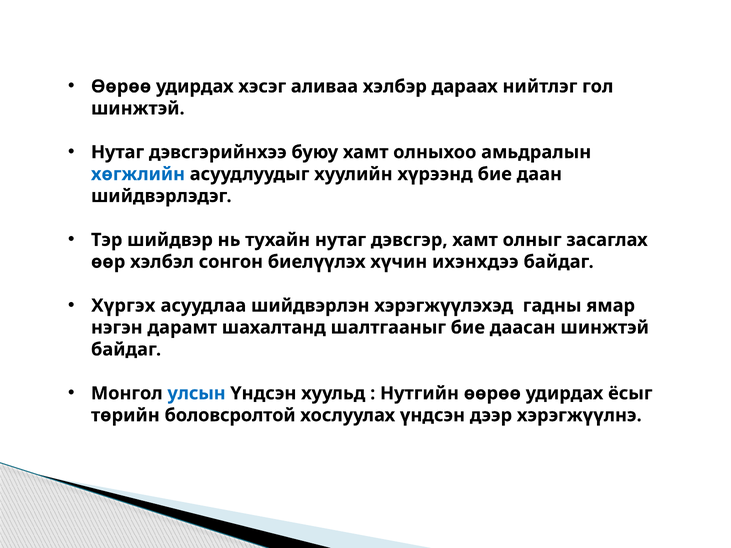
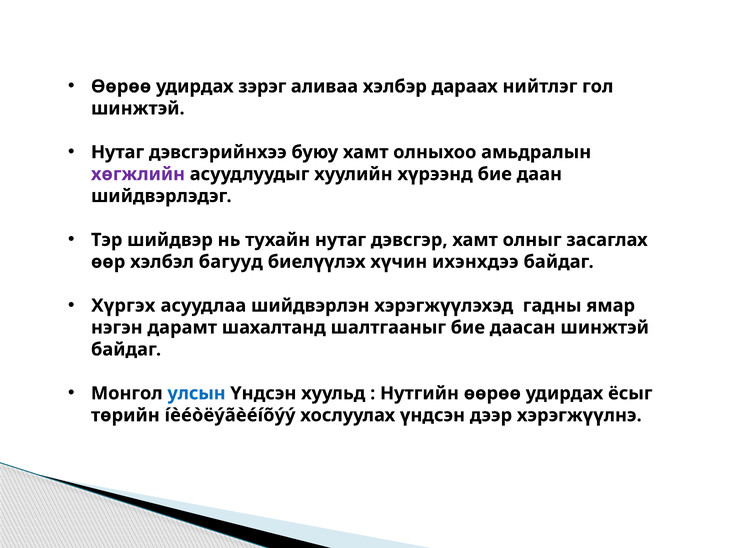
хэсэг: хэсэг -> зэрэг (262, 86)
хөгжлийн colour: blue -> purple (138, 174)
сонгон: сонгон -> багууд (231, 262)
боловсролтой: боловсролтой -> íèéòëýãèéíõýý (230, 415)
